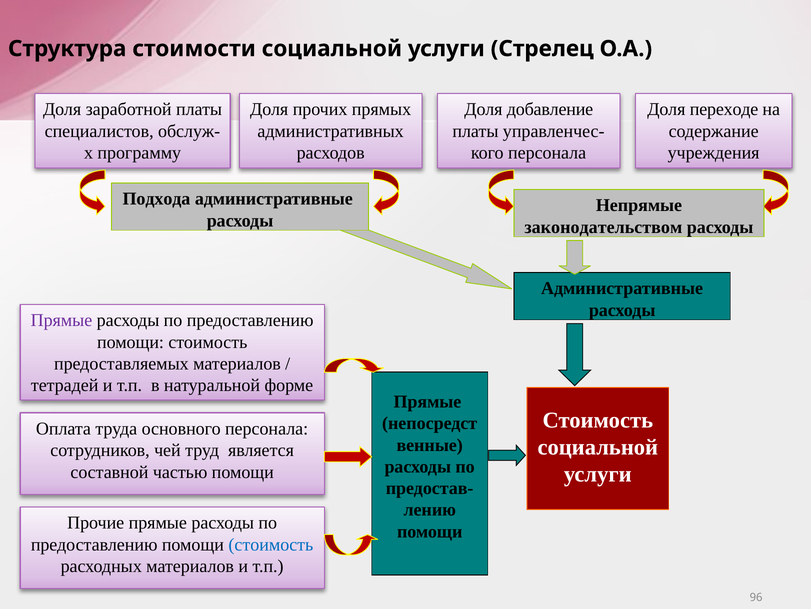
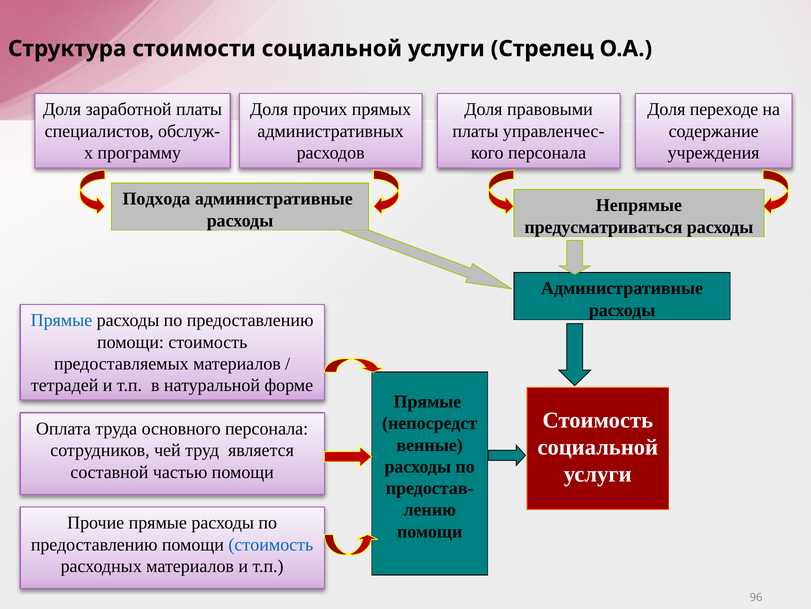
добавление: добавление -> правовыми (550, 109)
законодательством: законодательством -> предусматриваться (603, 227)
Прямые colour: purple -> blue (61, 320)
